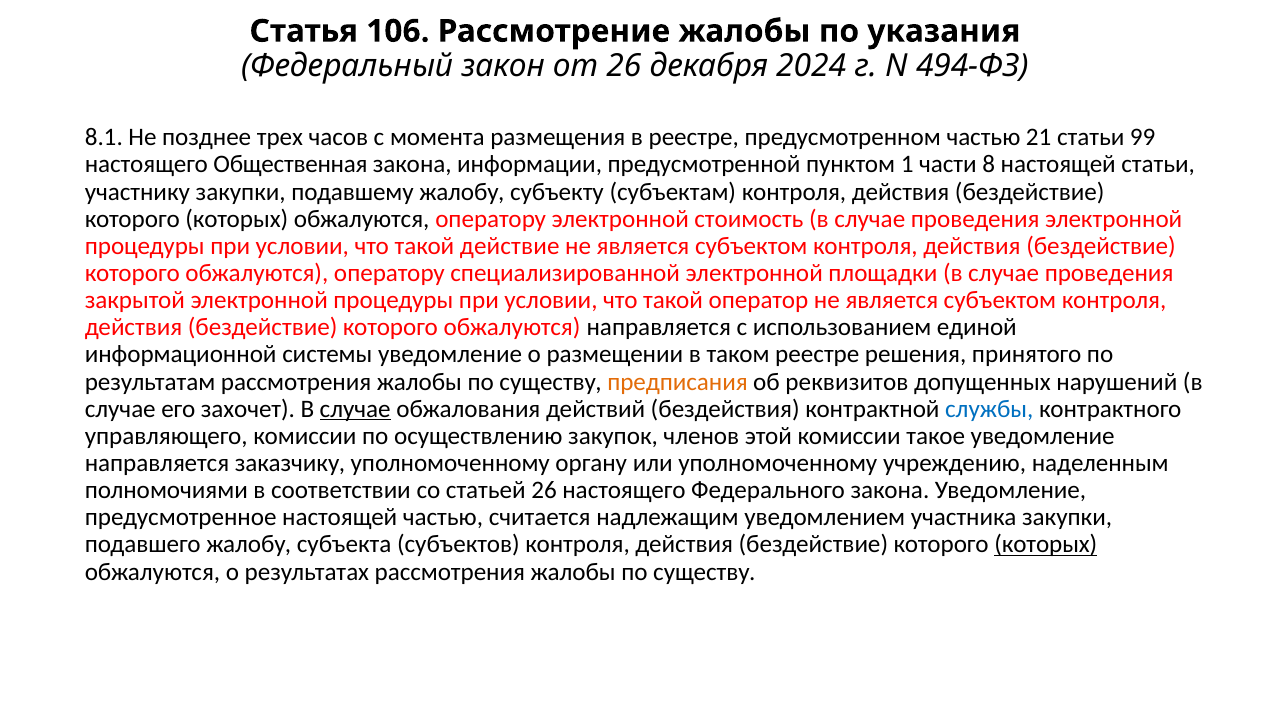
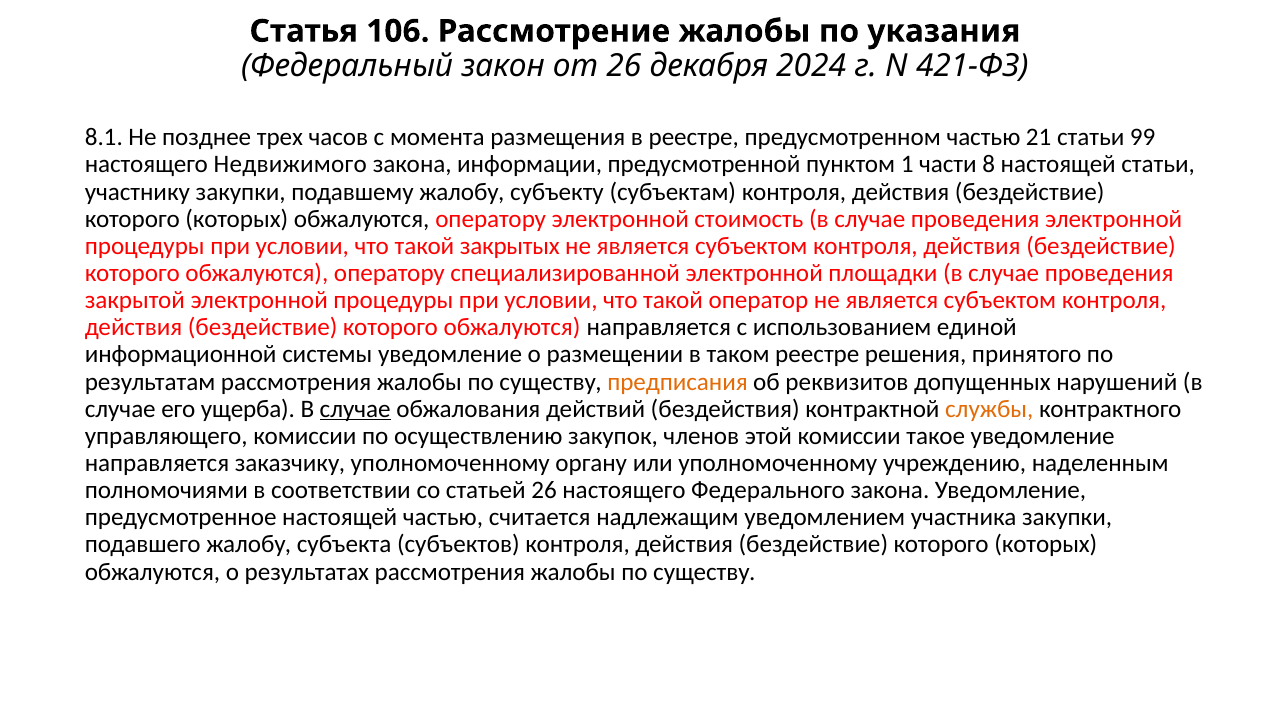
494-ФЗ: 494-ФЗ -> 421-ФЗ (972, 65)
Общественная: Общественная -> Недвижимого (290, 165)
действие: действие -> закрытых (510, 246)
захочет: захочет -> ущерба (248, 409)
службы colour: blue -> orange (989, 409)
которых underline: present -> none (1046, 544)
